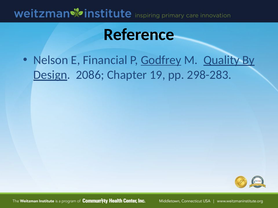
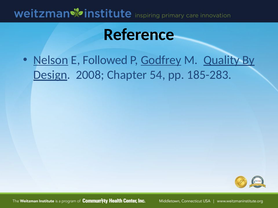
Nelson underline: none -> present (51, 60)
Financial: Financial -> Followed (105, 60)
2086: 2086 -> 2008 (90, 75)
19: 19 -> 54 (157, 75)
298-283: 298-283 -> 185-283 (209, 75)
